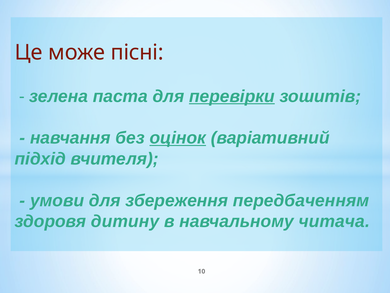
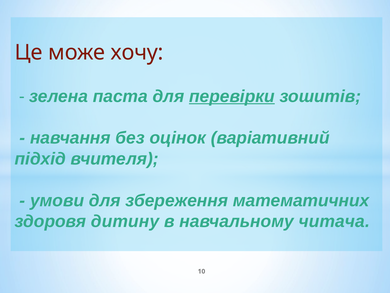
пісні: пісні -> хочу (137, 52)
оцінок underline: present -> none (178, 138)
передбаченням: передбаченням -> математичних (301, 200)
